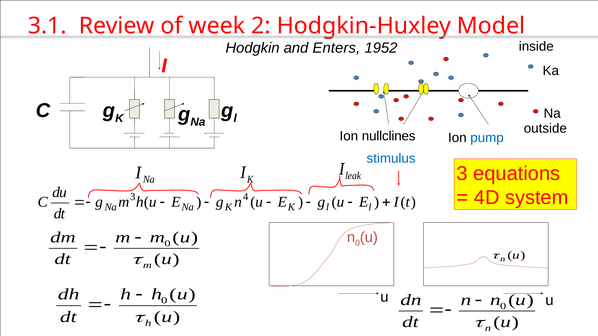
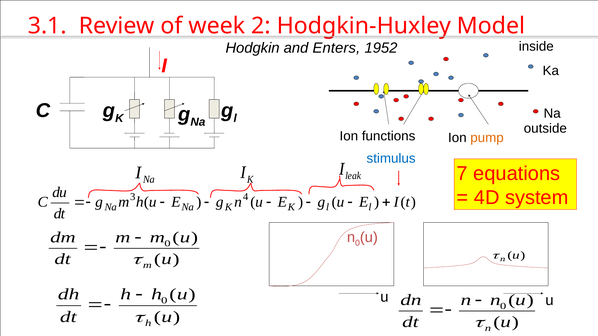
nullclines: nullclines -> functions (389, 136)
pump colour: blue -> orange (487, 138)
I 3: 3 -> 7 (462, 174)
